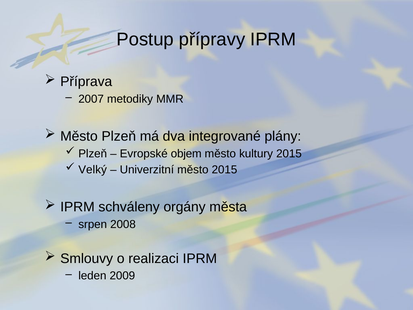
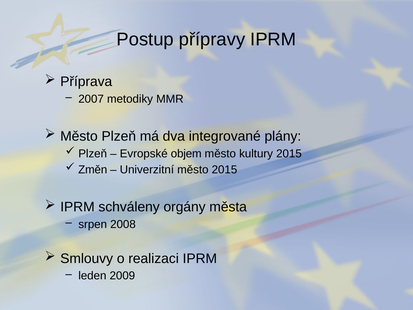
Velký: Velký -> Změn (93, 170)
